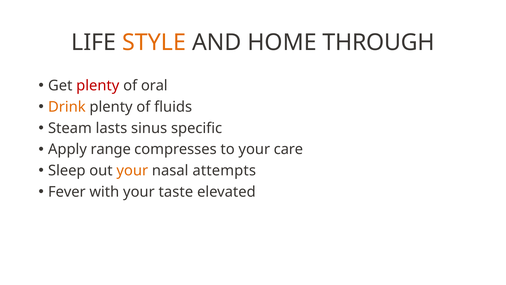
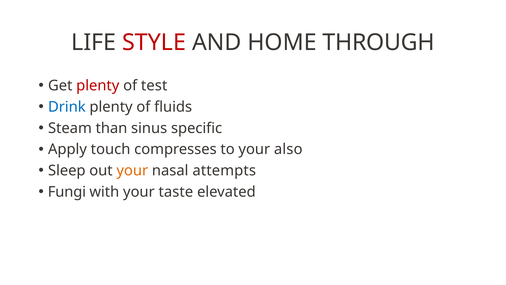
STYLE colour: orange -> red (154, 43)
oral: oral -> test (154, 86)
Drink colour: orange -> blue (67, 107)
lasts: lasts -> than (111, 128)
range: range -> touch (111, 149)
care: care -> also (288, 149)
Fever: Fever -> Fungi (67, 192)
